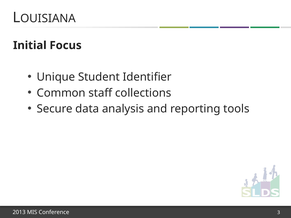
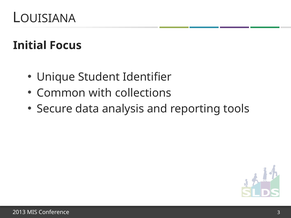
staff: staff -> with (100, 93)
